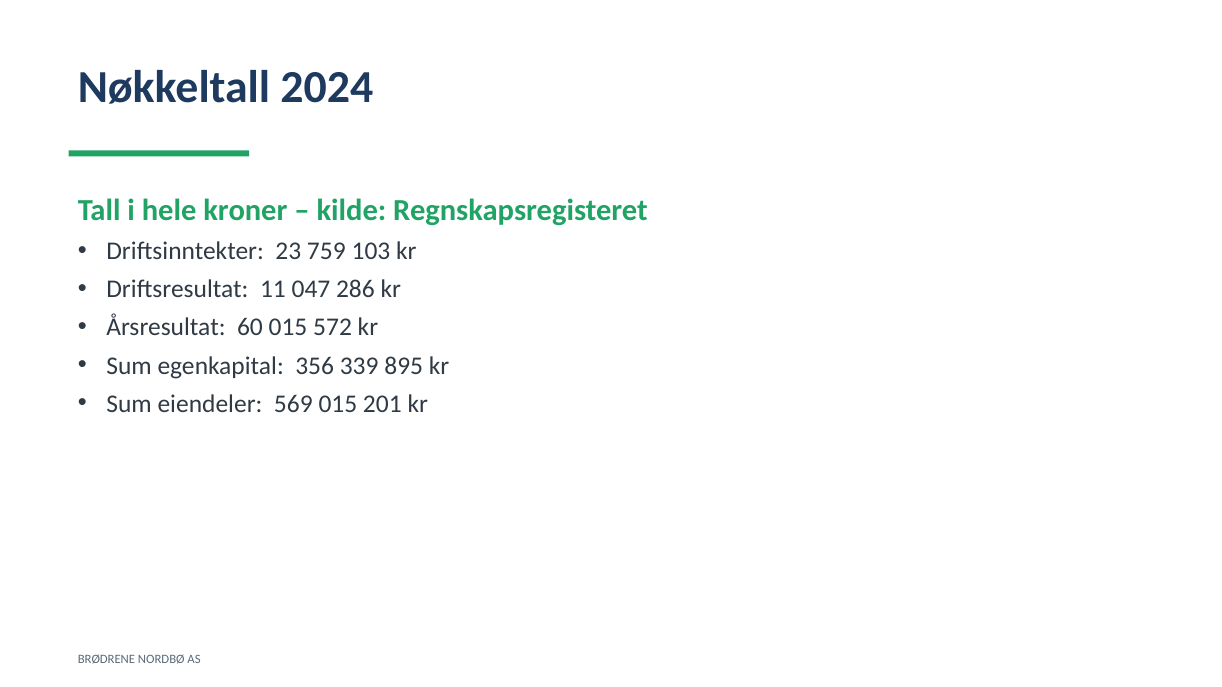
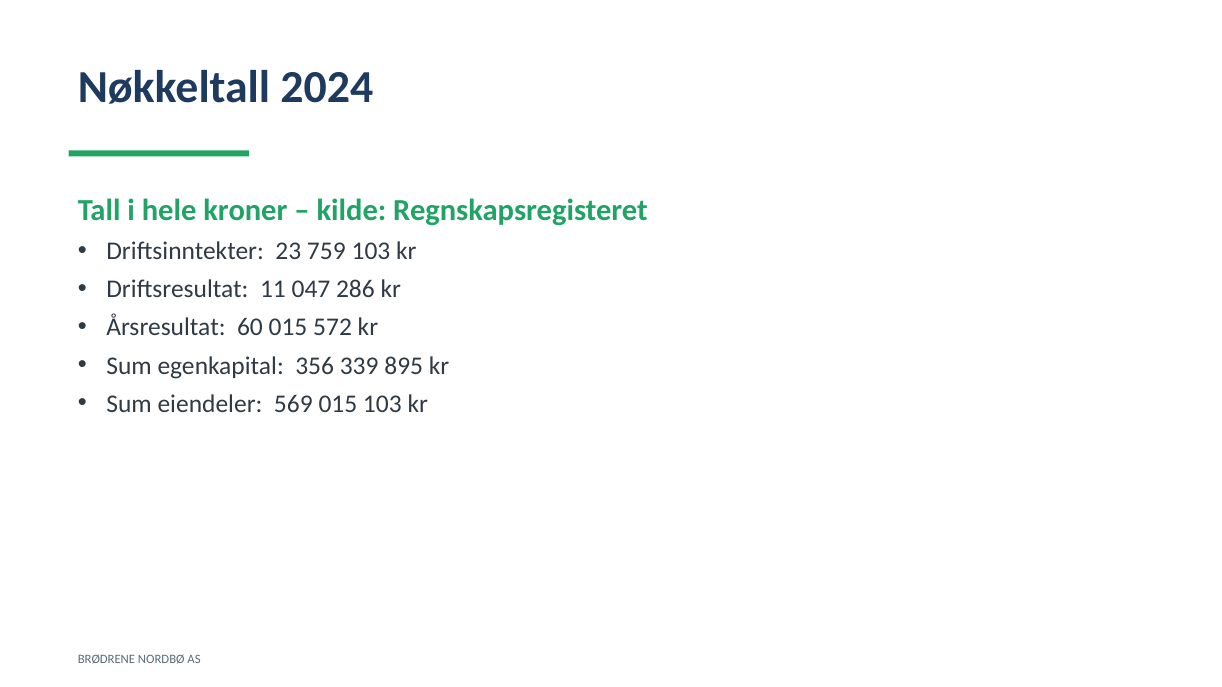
015 201: 201 -> 103 (382, 404)
